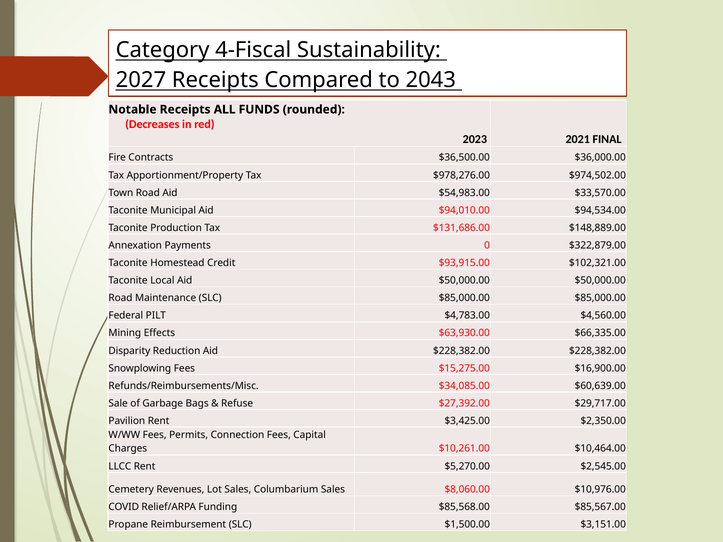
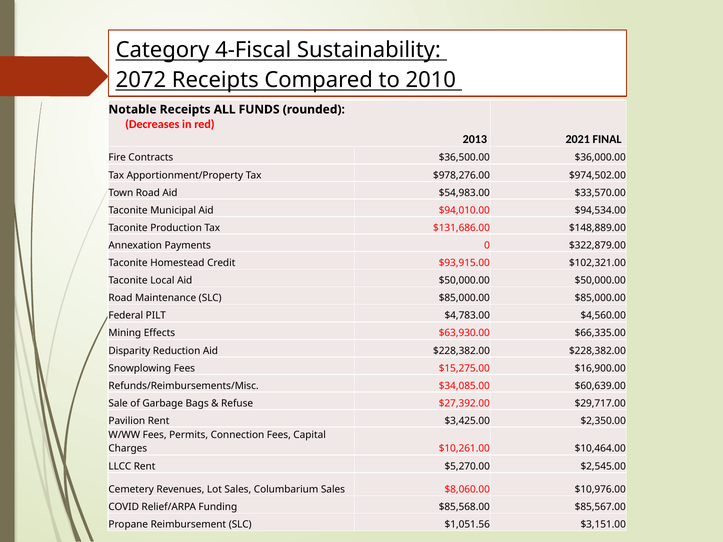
2027: 2027 -> 2072 (141, 80)
2043: 2043 -> 2010 (431, 80)
2023: 2023 -> 2013 (475, 139)
$1,500.00: $1,500.00 -> $1,051.56 (467, 525)
